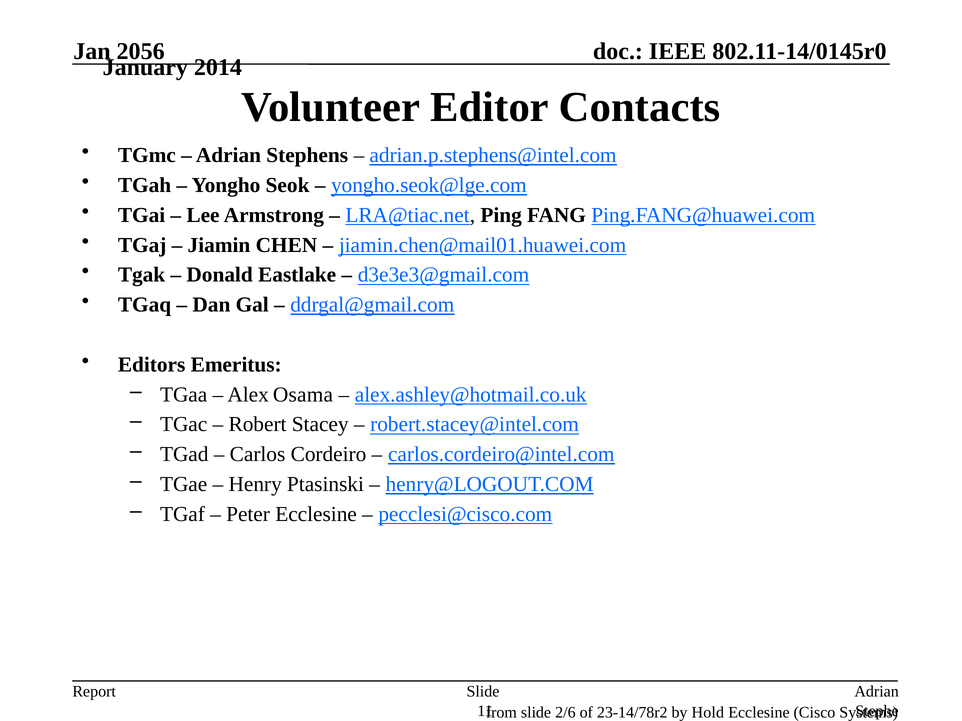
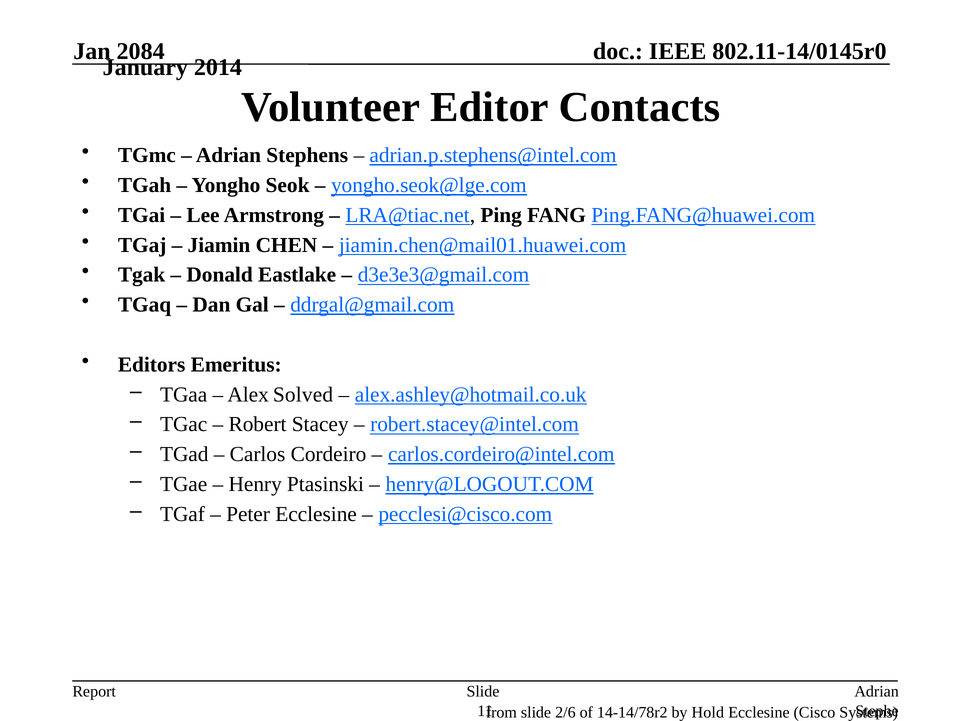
2056: 2056 -> 2084 (141, 51)
Osama: Osama -> Solved (303, 395)
23-14/78r2: 23-14/78r2 -> 14-14/78r2 (632, 713)
